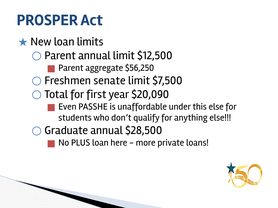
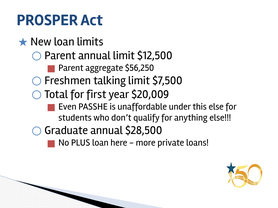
senate: senate -> talking (110, 81)
$20,090: $20,090 -> $20,009 (150, 95)
